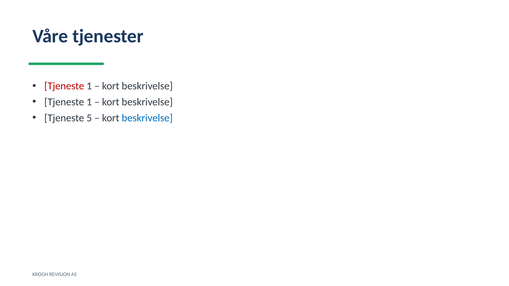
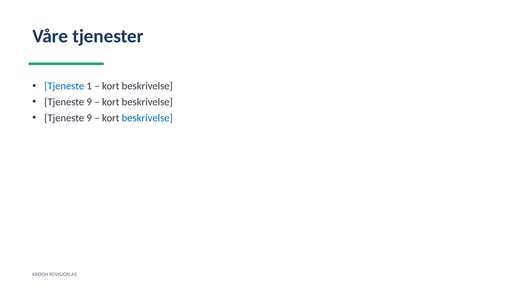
Tjeneste colour: red -> blue (64, 86)
1: 1 -> 9 (89, 102)
5: 5 -> 9 (89, 118)
